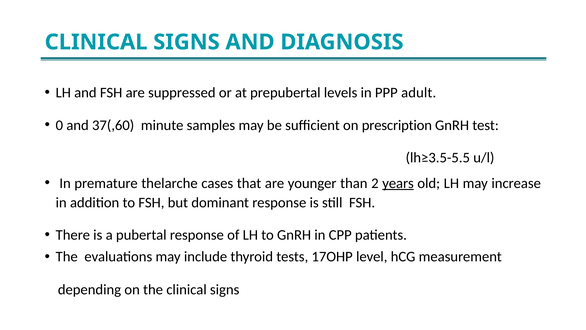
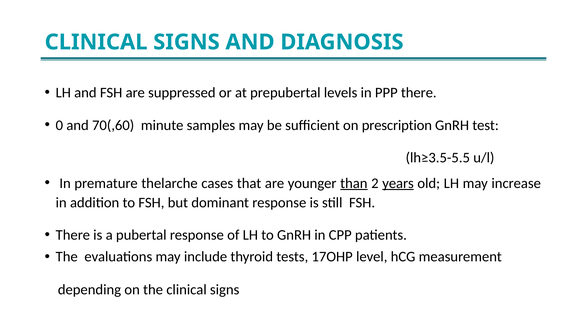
PPP adult: adult -> there (419, 93)
37(,60: 37(,60 -> 70(,60 (113, 125)
than underline: none -> present (354, 183)
